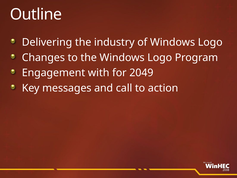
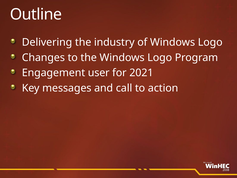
with: with -> user (99, 73)
2049: 2049 -> 2021 (141, 73)
